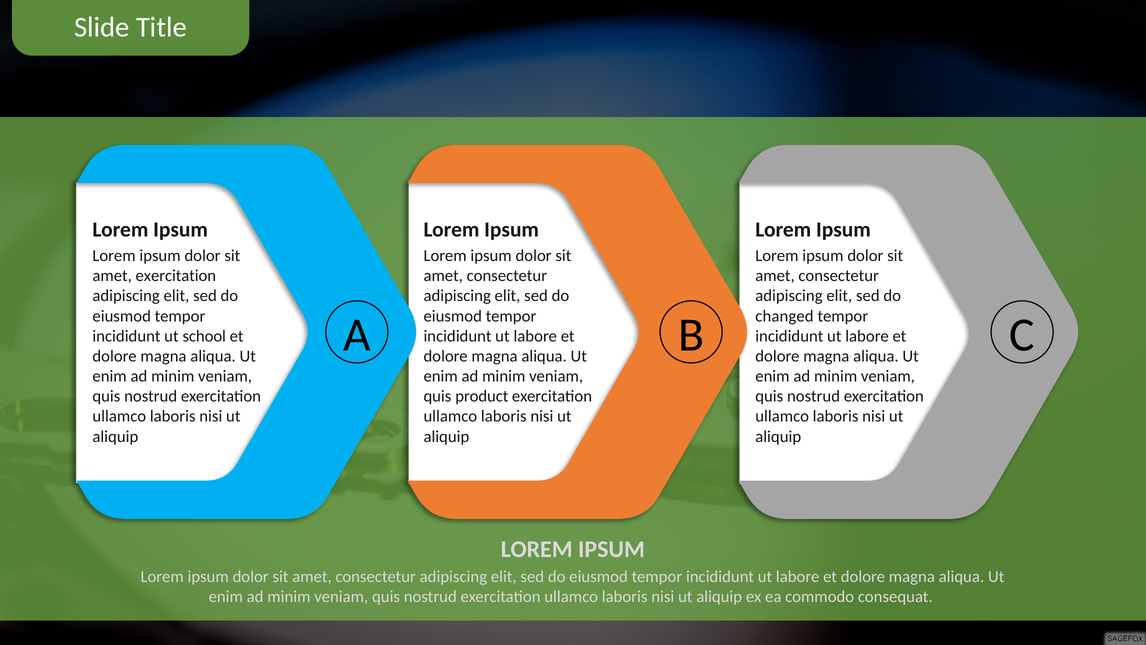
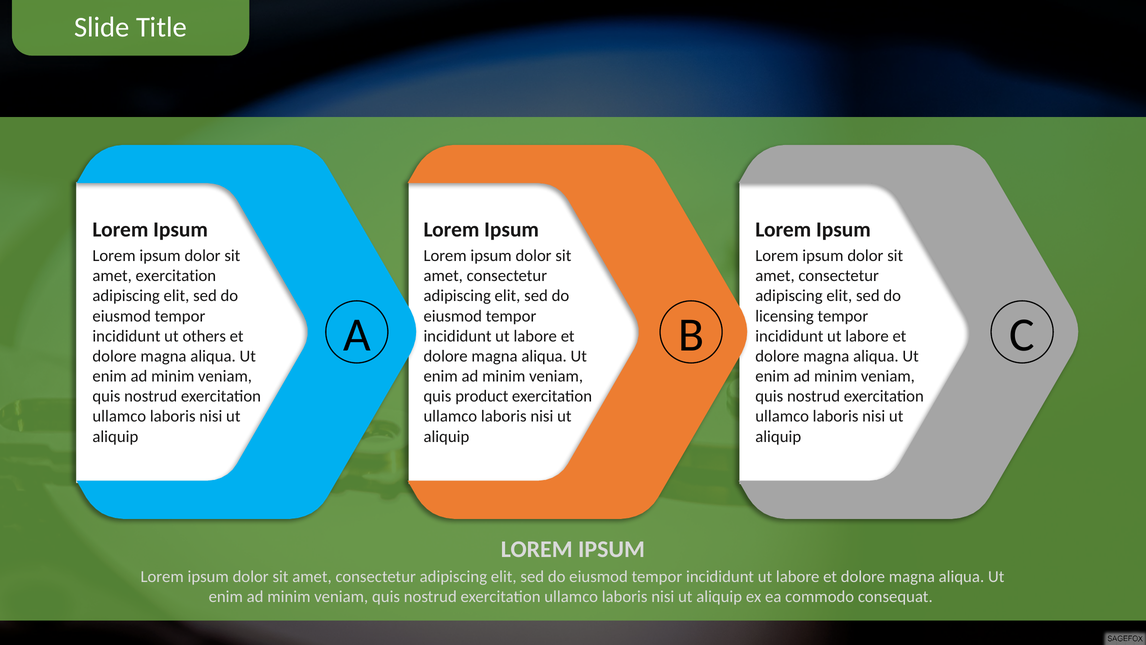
changed: changed -> licensing (785, 316)
school: school -> others (204, 336)
